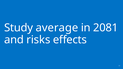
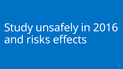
average: average -> unsafely (57, 28)
2081: 2081 -> 2016 (106, 28)
